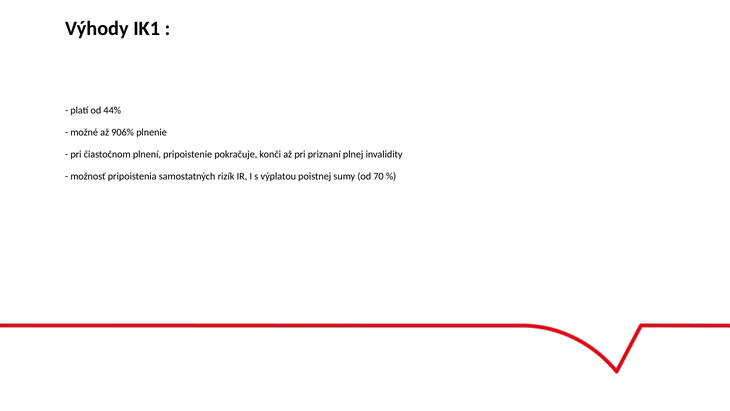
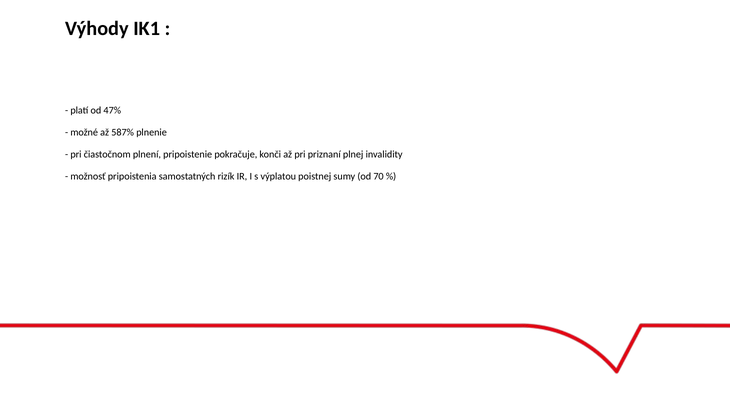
44%: 44% -> 47% (112, 111)
906%: 906% -> 587% (123, 133)
